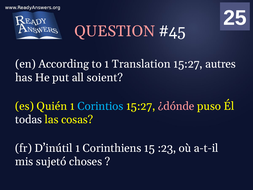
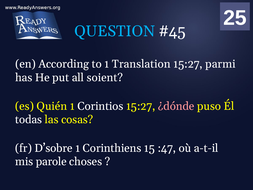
QUESTION colour: pink -> light blue (115, 31)
autres: autres -> parmi (220, 64)
Corintios colour: light blue -> white (100, 106)
D’inútil: D’inútil -> D’sobre (54, 148)
:23: :23 -> :47 (167, 148)
sujetó: sujetó -> parole (51, 161)
